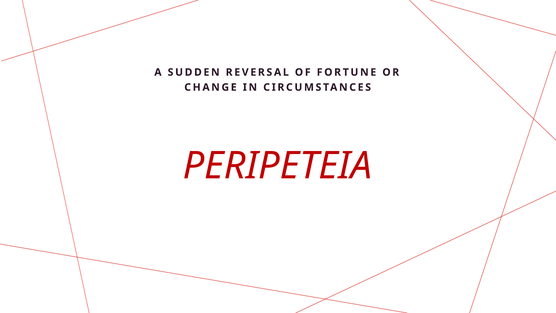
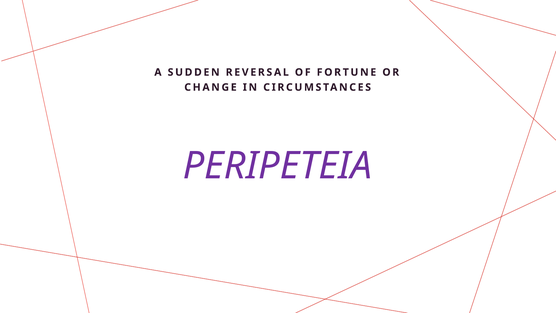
PERIPETEIA colour: red -> purple (277, 166)
